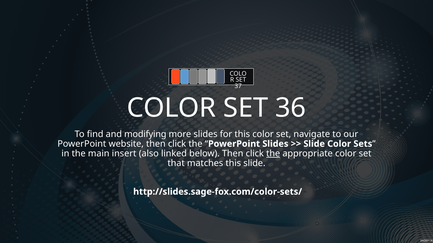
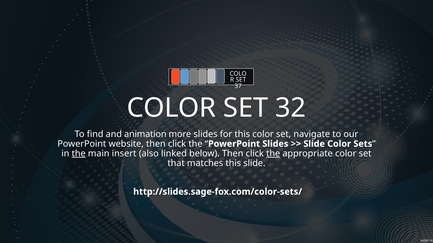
36: 36 -> 32 (291, 108)
modifying: modifying -> animation (145, 134)
the underline: none -> present (79, 154)
